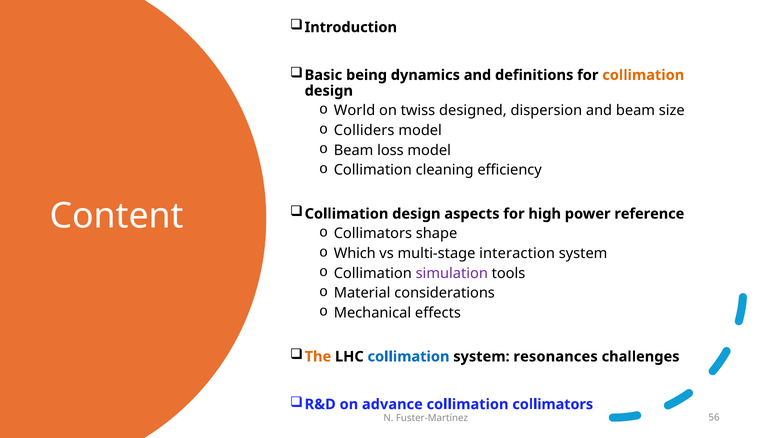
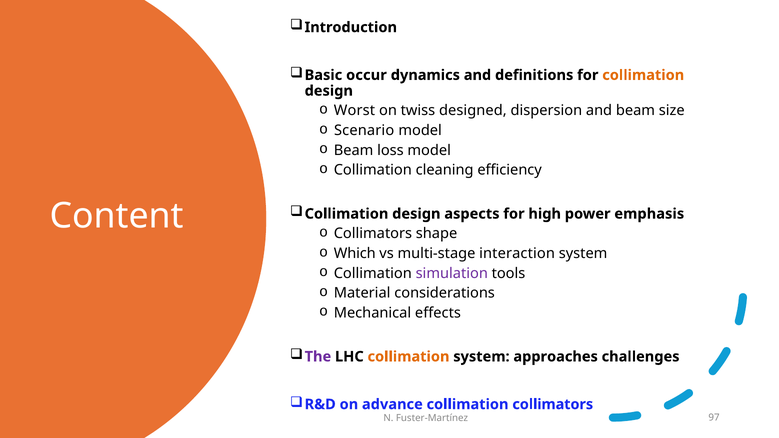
being: being -> occur (366, 75)
World: World -> Worst (354, 111)
Colliders: Colliders -> Scenario (364, 131)
reference: reference -> emphasis (649, 214)
The colour: orange -> purple (318, 357)
collimation colour: blue -> orange (408, 357)
resonances: resonances -> approaches (556, 357)
56: 56 -> 97 (714, 418)
